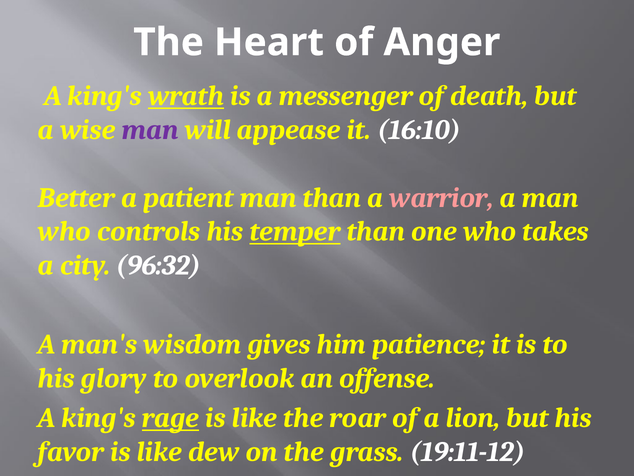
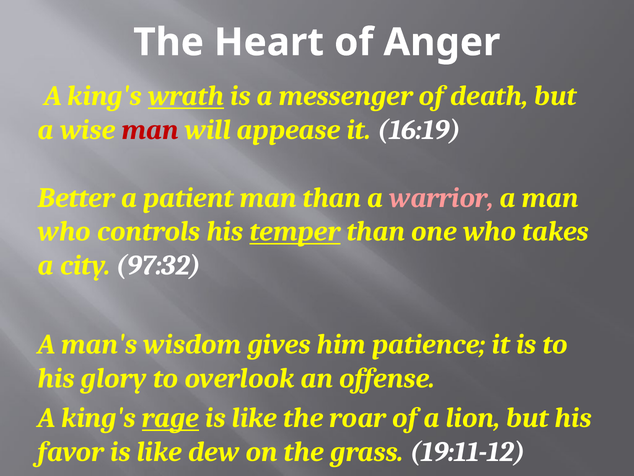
man colour: purple -> red (150, 130)
16:10: 16:10 -> 16:19 (419, 130)
96:32: 96:32 -> 97:32 (159, 265)
